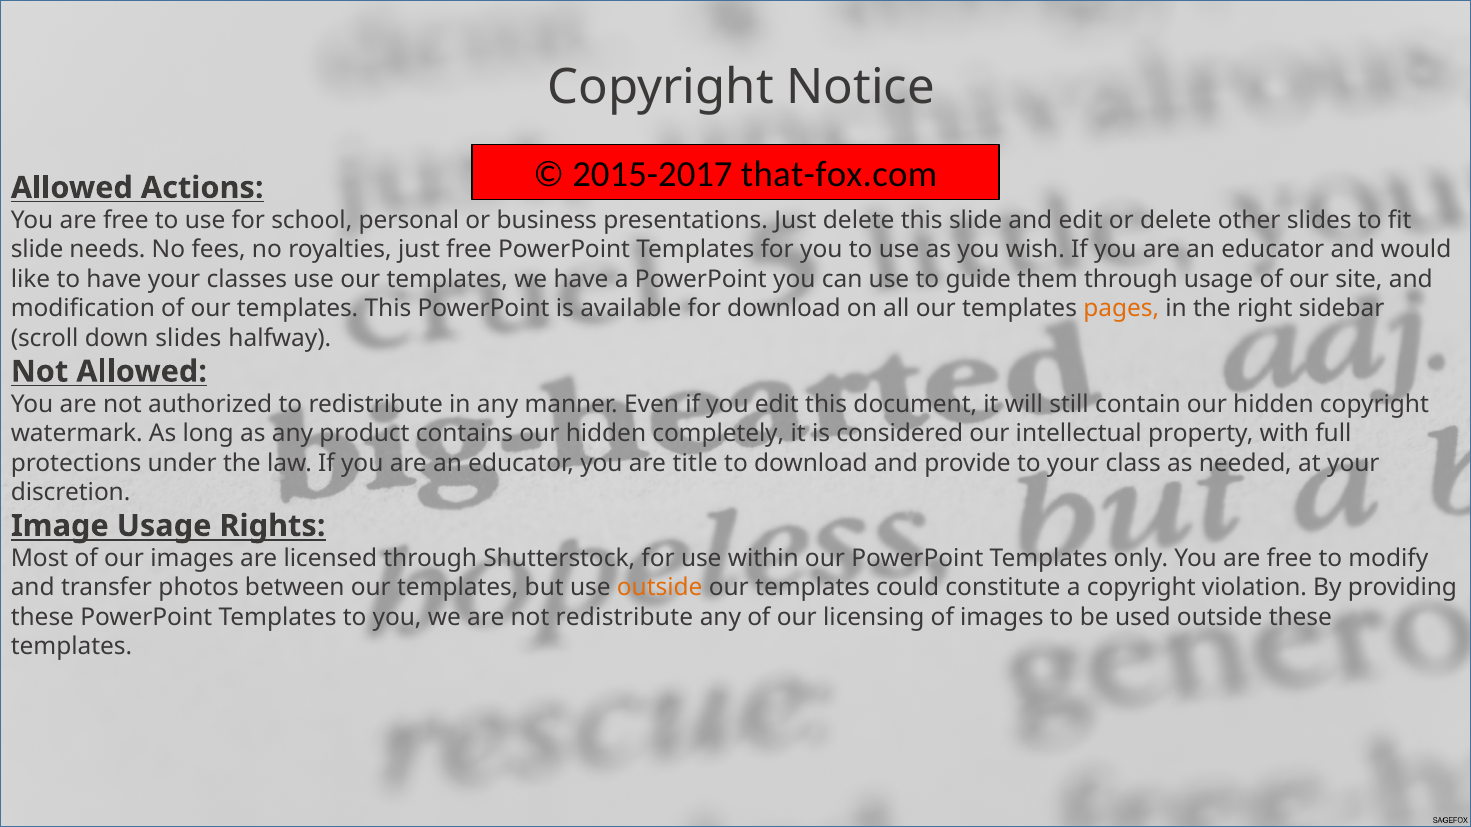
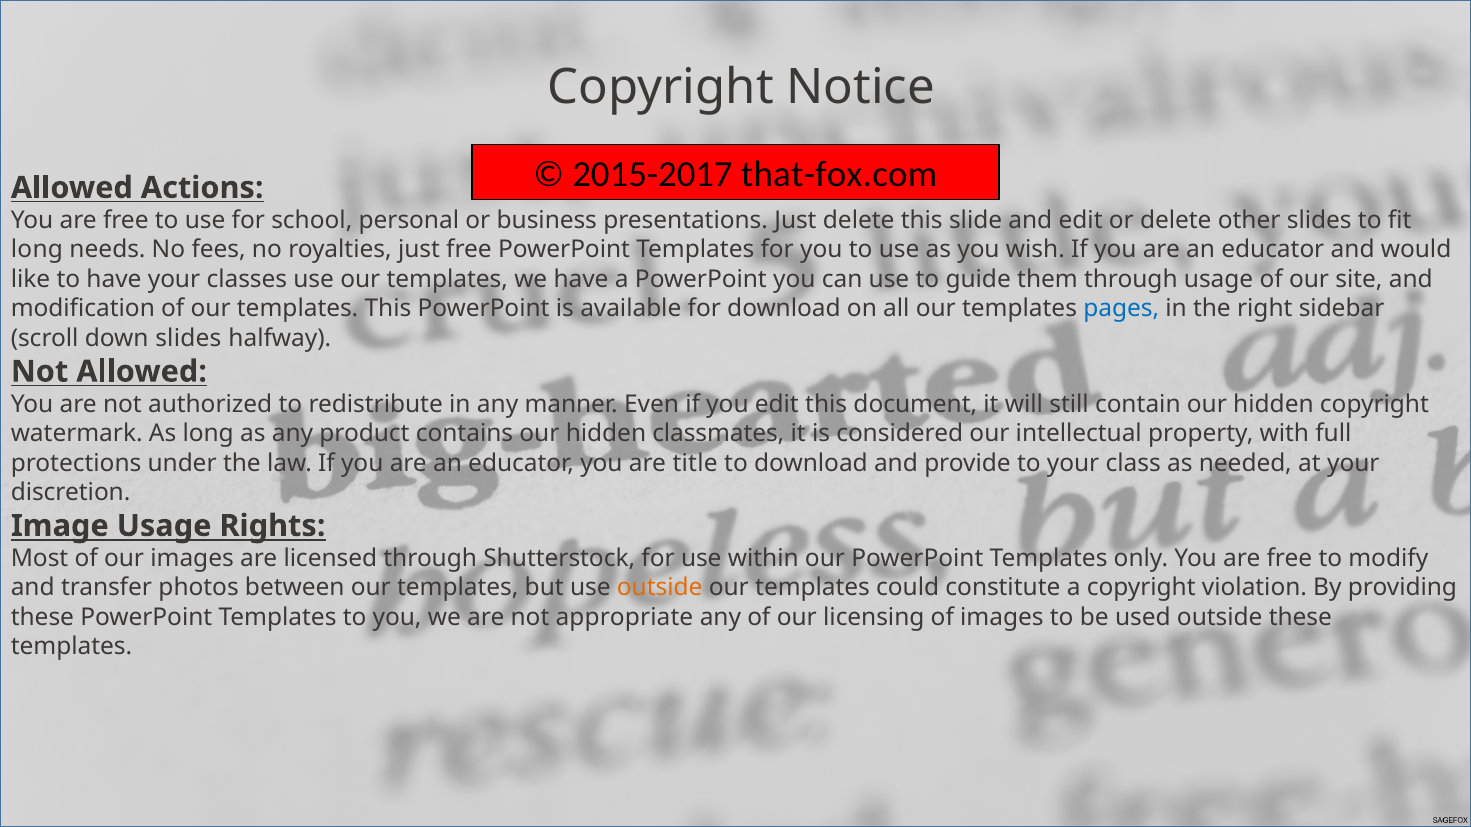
slide: slide -> long (37, 250)
pages colour: orange -> blue (1121, 309)
completely: completely -> classmates (718, 434)
not redistribute: redistribute -> appropriate (624, 618)
